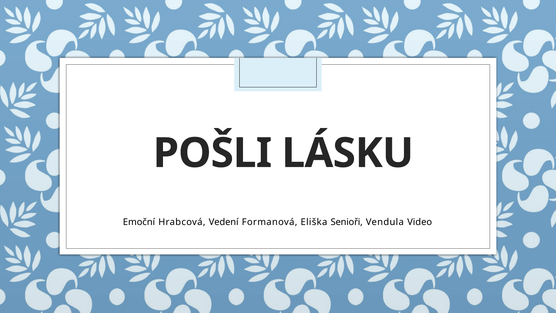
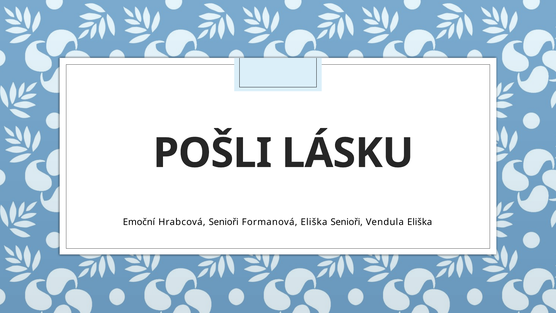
Hrabcová Vedení: Vedení -> Senioři (224, 222)
Vendula Video: Video -> Eliška (420, 222)
